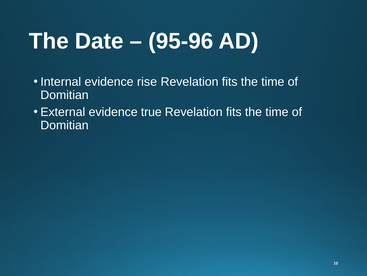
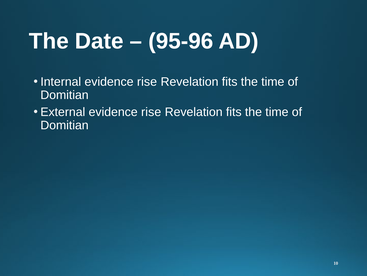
External evidence true: true -> rise (151, 112)
